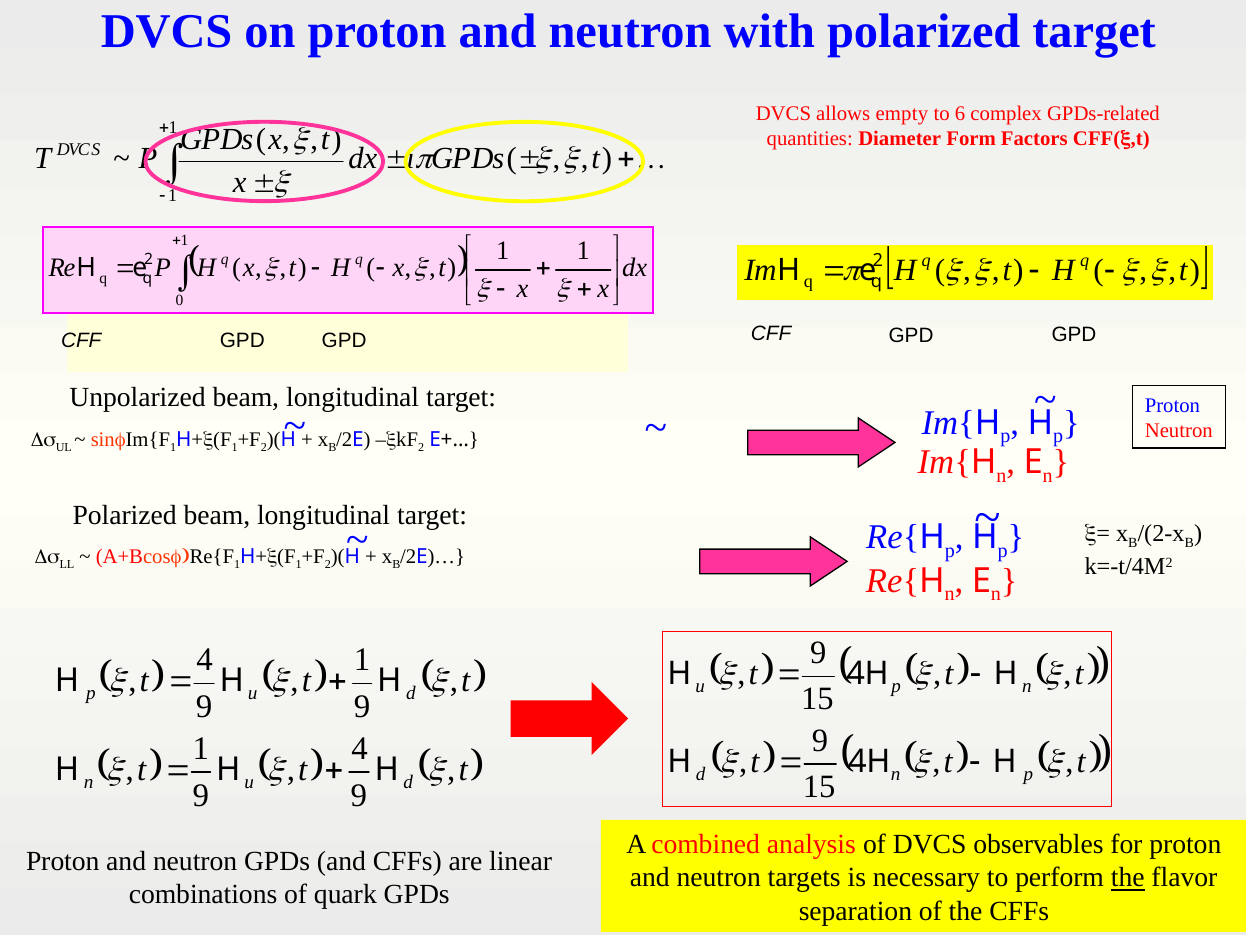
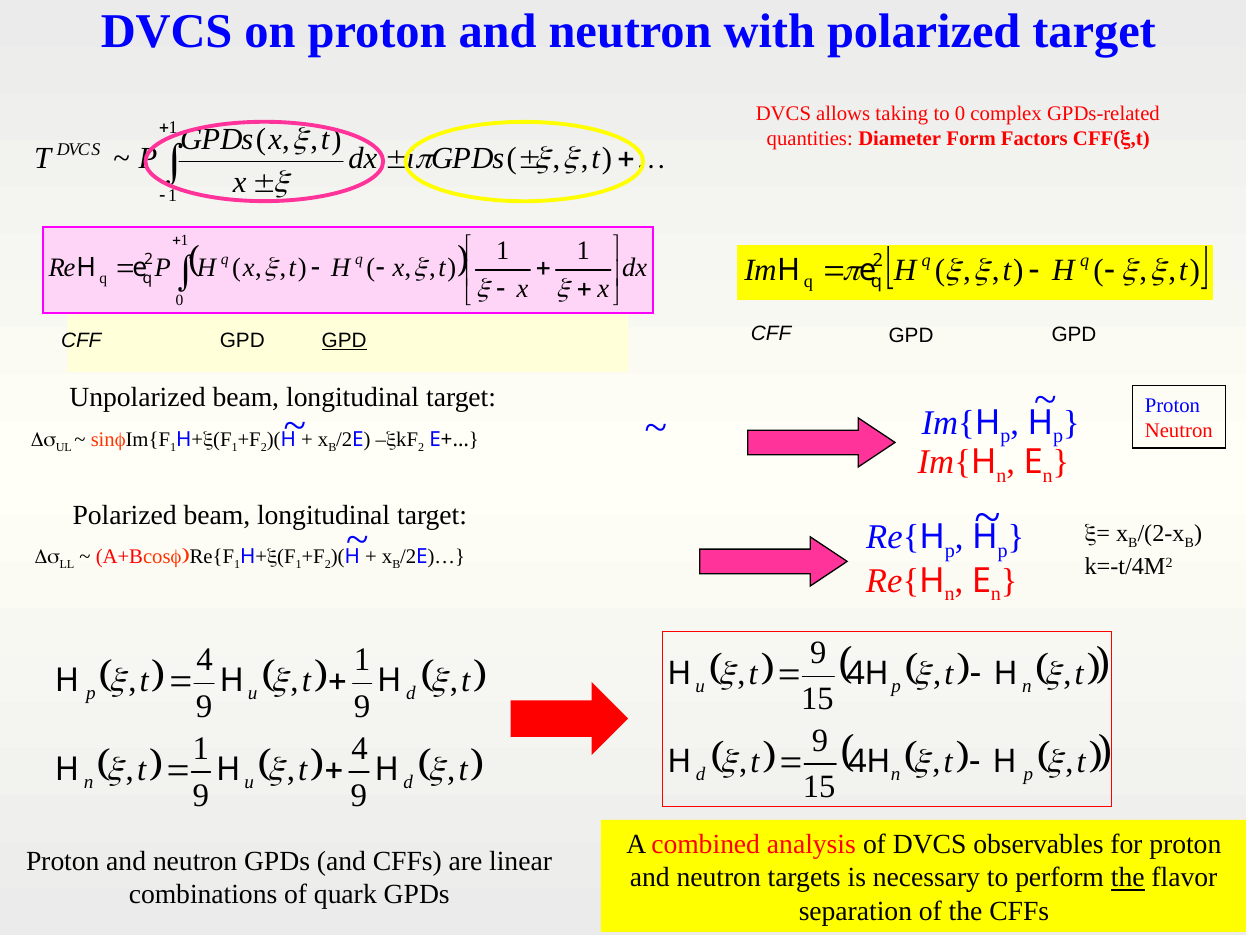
empty: empty -> taking (902, 113)
to 6: 6 -> 0 (960, 113)
GPD underline: none -> present (344, 340)
